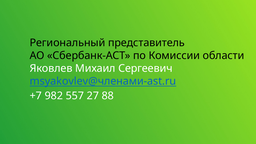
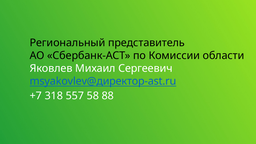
msyakovlev@членами-ast.ru: msyakovlev@членами-ast.ru -> msyakovlev@директор-ast.ru (103, 81)
982: 982 -> 318 (54, 96)
27: 27 -> 58 (93, 96)
